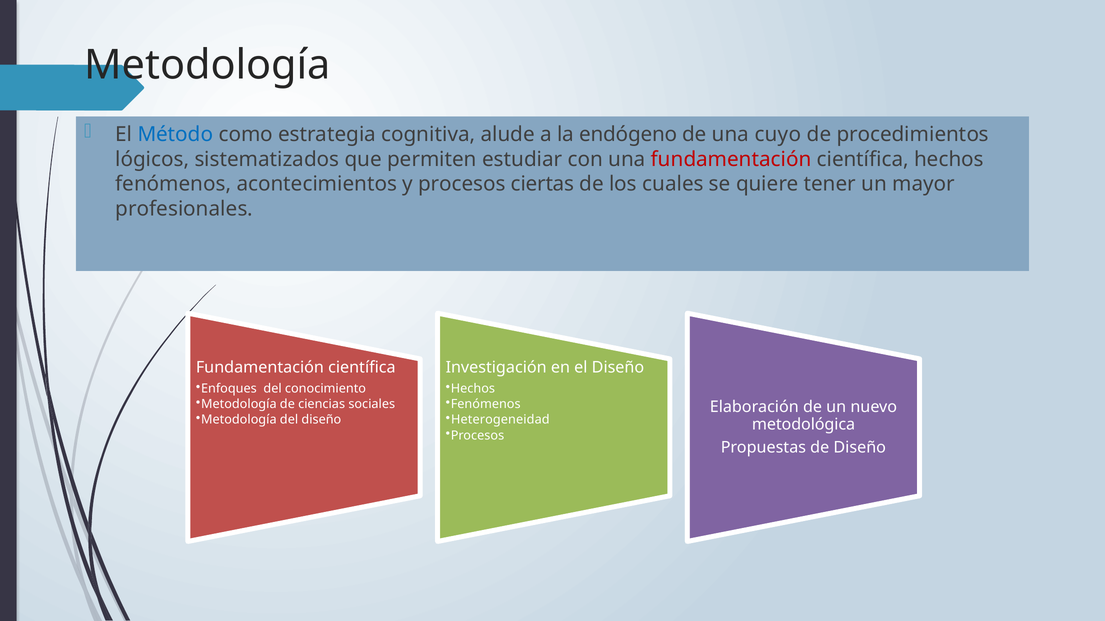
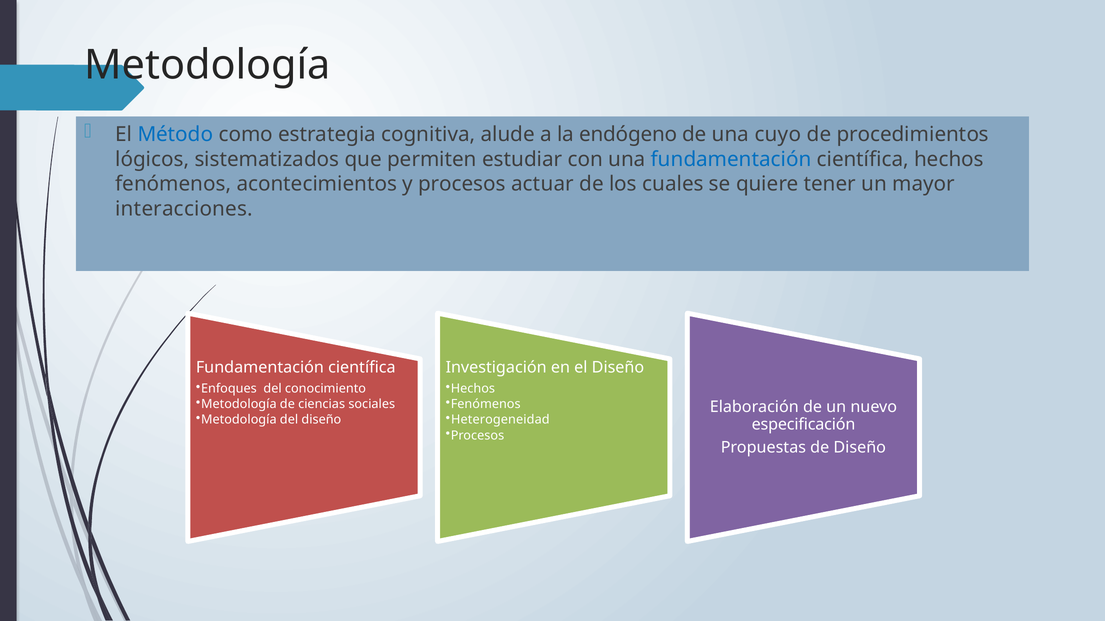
fundamentación colour: red -> blue (731, 159)
ciertas: ciertas -> actuar (542, 184)
profesionales: profesionales -> interacciones (184, 209)
metodológica: metodológica -> especificación (804, 425)
